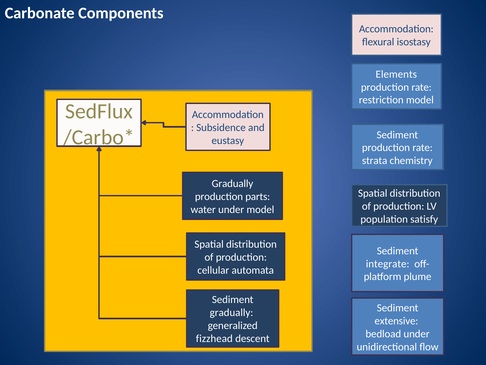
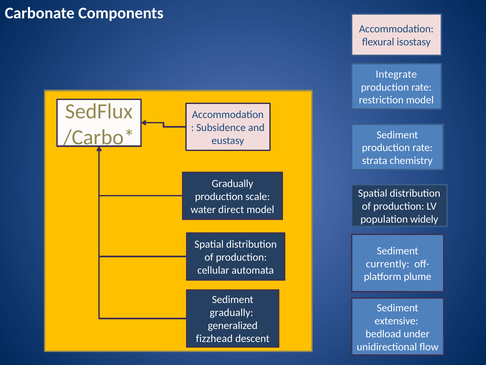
Elements: Elements -> Integrate (396, 74)
parts: parts -> scale (258, 196)
water under: under -> direct (231, 209)
satisfy: satisfy -> widely (424, 219)
integrate: integrate -> currently (388, 263)
